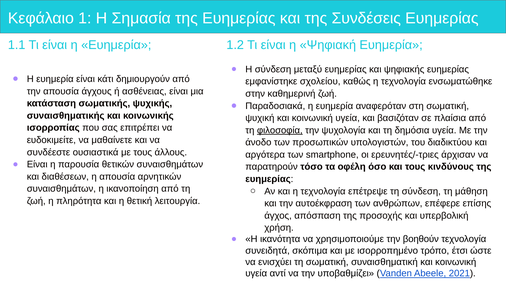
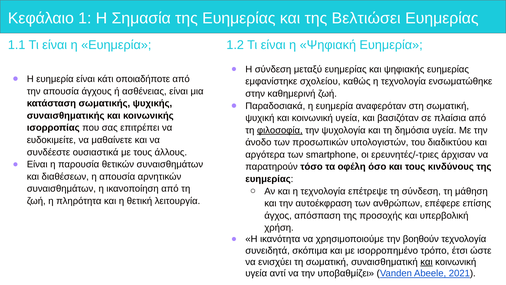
Συνδέσεις: Συνδέσεις -> Βελτιώσει (366, 18)
δημιουργούν: δημιουργούν -> οποιαδήποτε (143, 79)
και underline: none -> present (427, 262)
